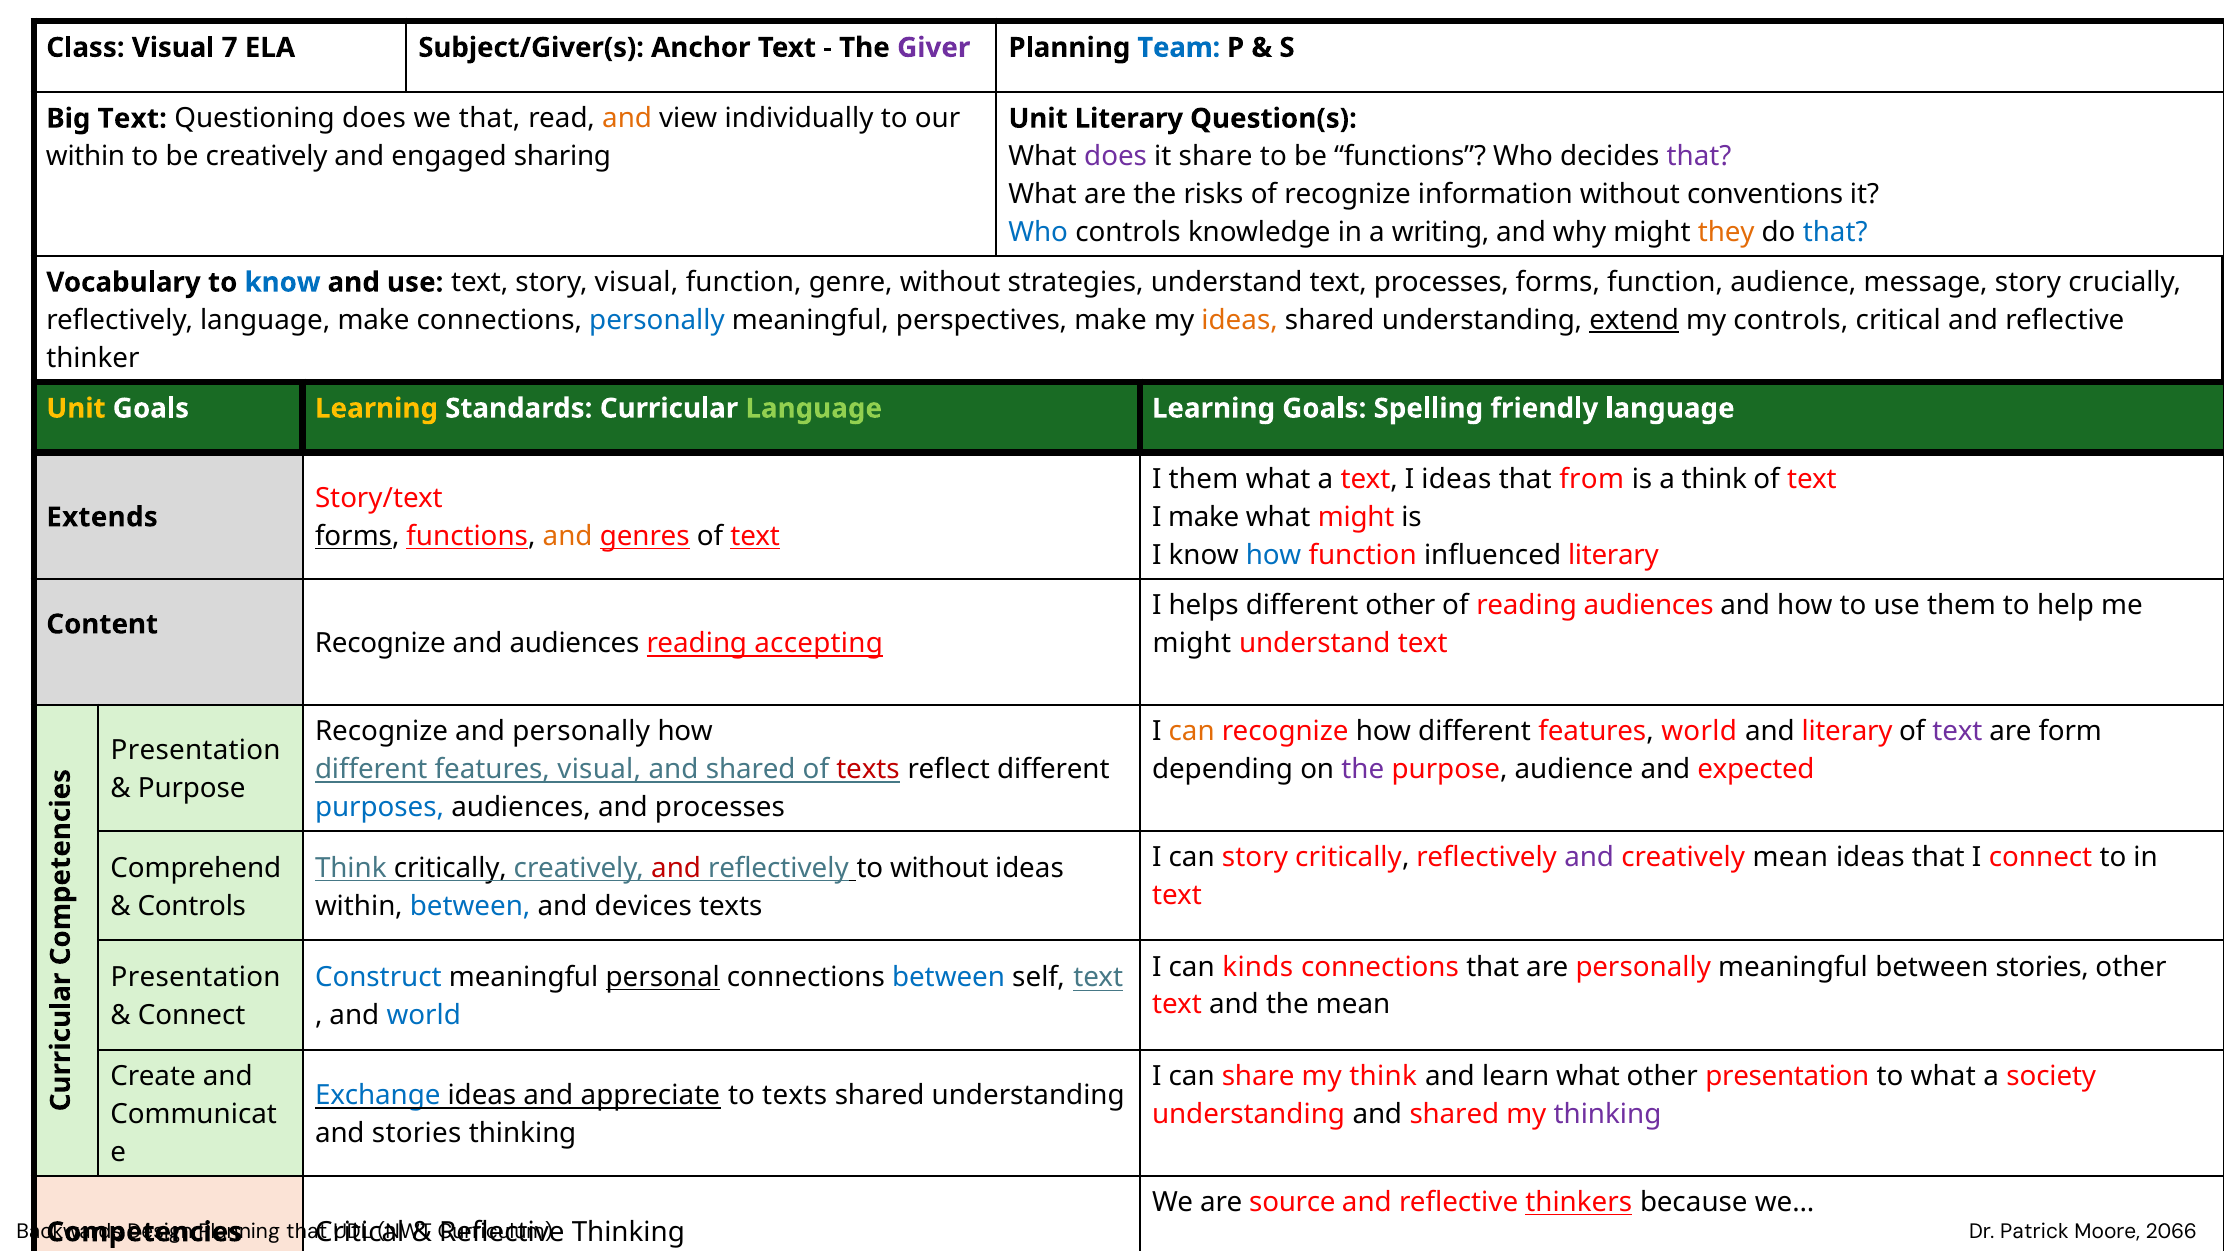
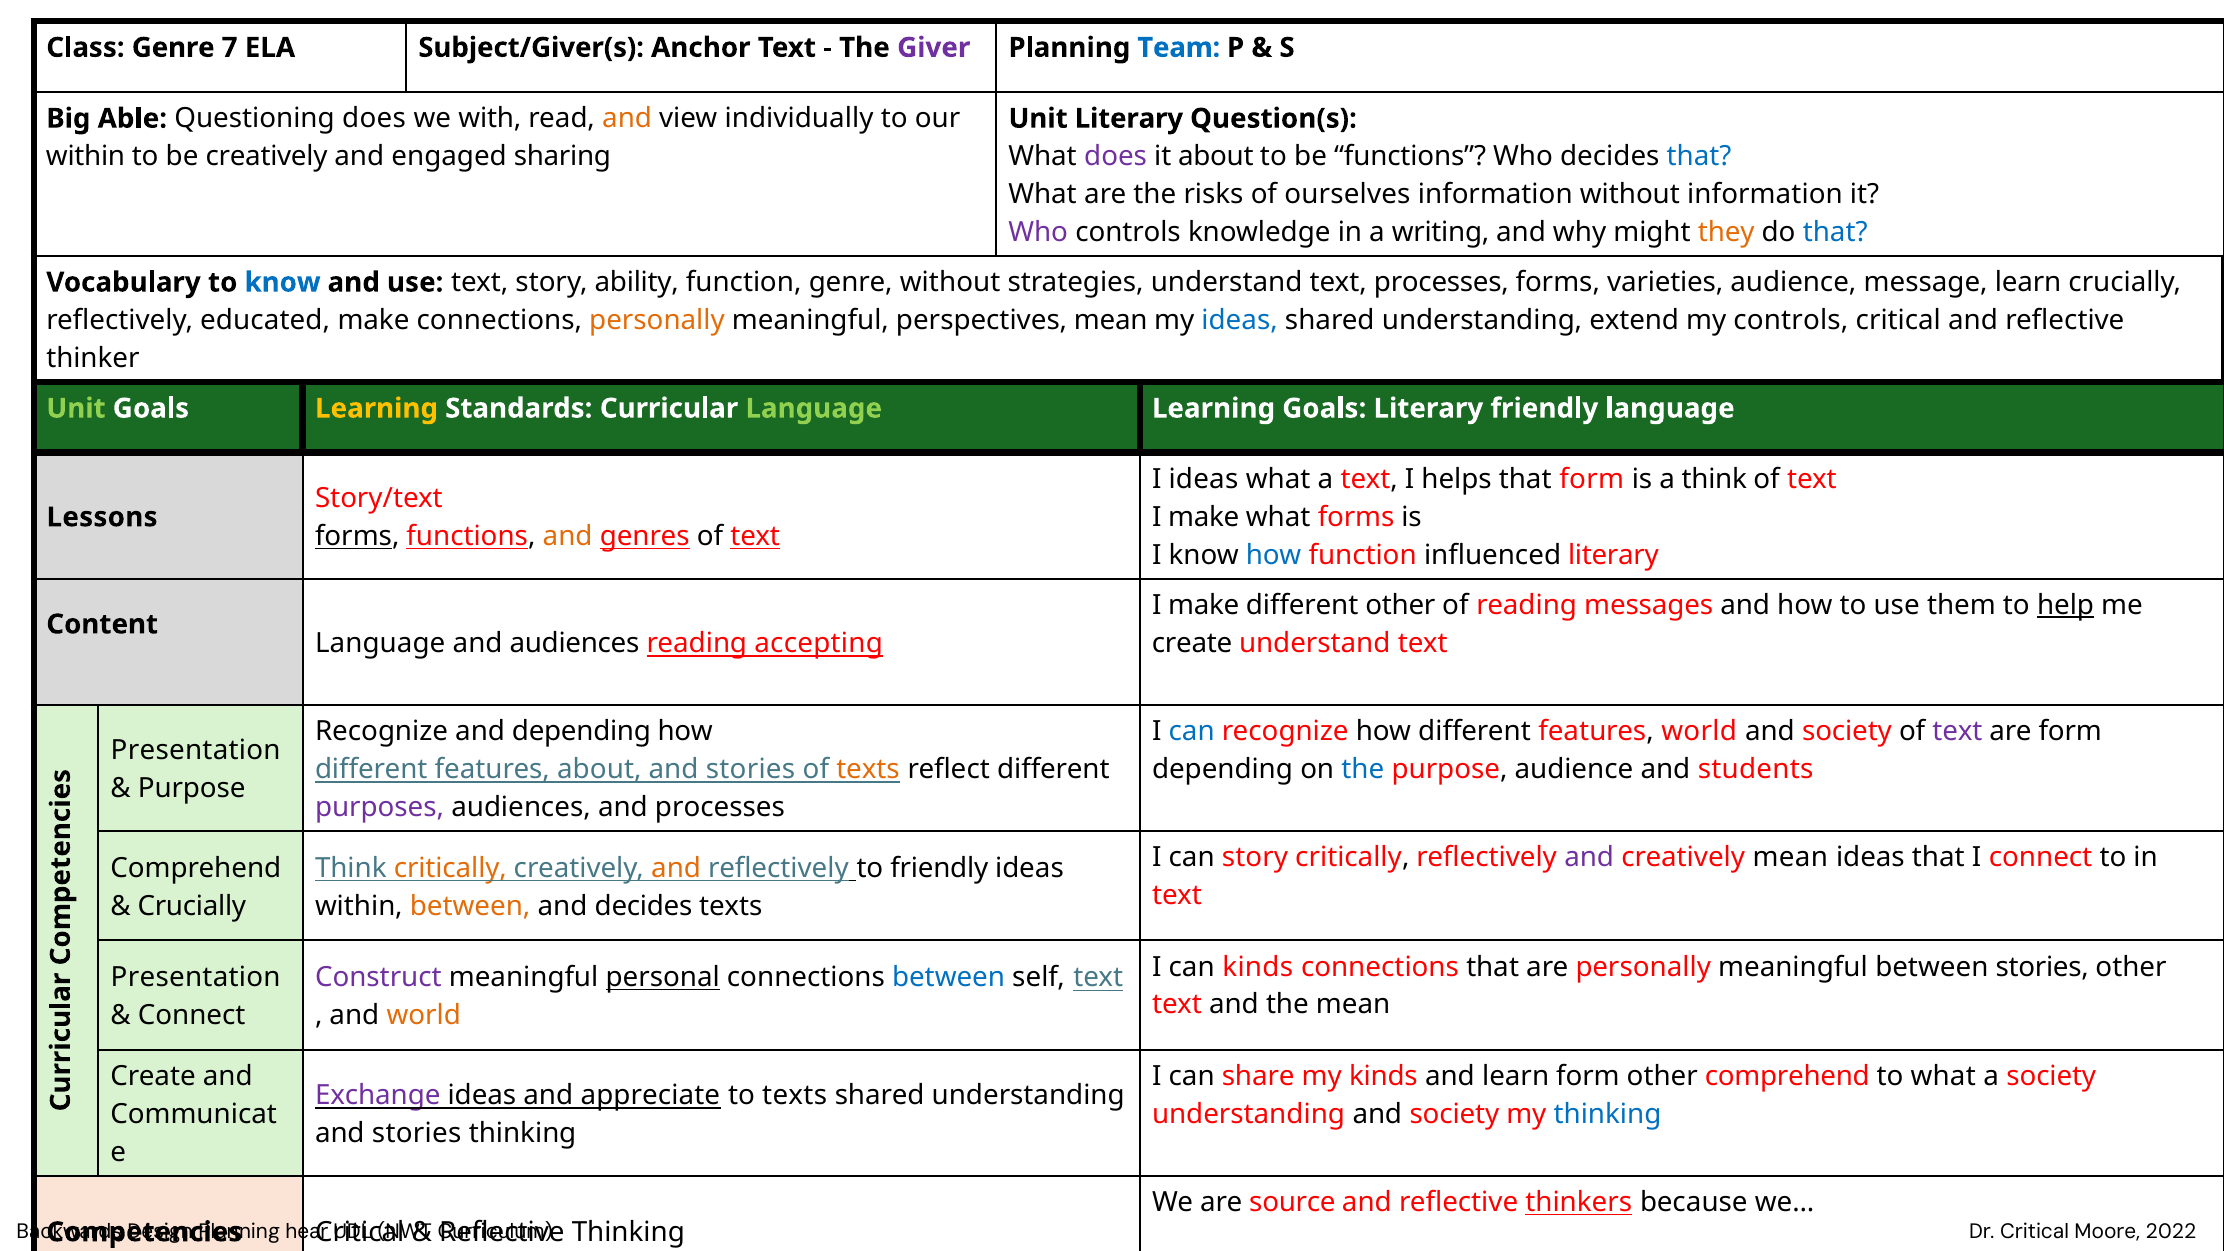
Class Visual: Visual -> Genre (173, 48)
Big Text: Text -> Able (132, 119)
we that: that -> with (490, 119)
it share: share -> about (1216, 156)
that colour: purple -> blue (1699, 156)
of recognize: recognize -> ourselves (1347, 194)
without conventions: conventions -> information (1765, 194)
Who colour: blue -> purple (1038, 232)
story visual: visual -> ability (637, 282)
forms function: function -> varieties (1665, 282)
message story: story -> learn (2028, 282)
reflectively language: language -> educated (265, 320)
personally colour: blue -> orange (657, 320)
perspectives make: make -> mean (1111, 320)
ideas colour: orange -> blue (1240, 320)
extend underline: present -> none (1634, 320)
Unit colour: yellow -> light green (76, 408)
Goals Spelling: Spelling -> Literary (1428, 408)
I them: them -> ideas (1203, 479)
I ideas: ideas -> helps (1457, 479)
that from: from -> form (1592, 479)
what might: might -> forms (1356, 517)
Extends: Extends -> Lessons (102, 517)
helps: helps -> make (1204, 605)
reading audiences: audiences -> messages (1649, 605)
help underline: none -> present (2066, 605)
Recognize: Recognize -> Language (380, 643)
might: might -> create (1192, 643)
and personally: personally -> depending (581, 731)
can colour: orange -> blue (1192, 731)
literary: literary -> society (1847, 731)
features visual: visual -> about (599, 769)
shared: shared -> stories (751, 769)
texts colour: red -> orange (868, 769)
the colour: purple -> blue (1363, 769)
expected: expected -> students (1756, 769)
purposes colour: blue -> purple (380, 807)
critically colour: black -> orange (450, 868)
and colour: red -> orange (676, 868)
to without: without -> friendly (939, 868)
Controls: Controls -> Crucially (192, 906)
between colour: blue -> orange (470, 906)
and devices: devices -> decides (644, 906)
Construct colour: blue -> purple (378, 978)
world colour: blue -> orange (424, 1015)
my think: think -> kinds (1383, 1076)
learn what: what -> form (1588, 1076)
other presentation: presentation -> comprehend (1787, 1076)
Exchange colour: blue -> purple (378, 1095)
understanding and shared: shared -> society (1454, 1114)
thinking colour: purple -> blue (1608, 1114)
that: that -> hear (307, 1232)
Dr Patrick: Patrick -> Critical (2035, 1232)
2066: 2066 -> 2022 (2171, 1232)
